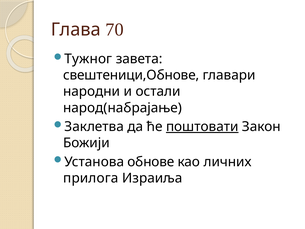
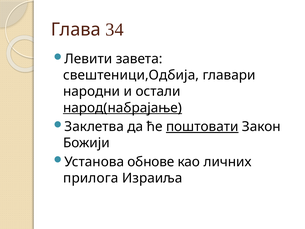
70: 70 -> 34 (115, 29)
Тужног: Тужног -> Левити (88, 59)
свештеници,Обнове: свештеници,Обнове -> свештеници,Одбија (131, 75)
народ(набрајање underline: none -> present (123, 108)
